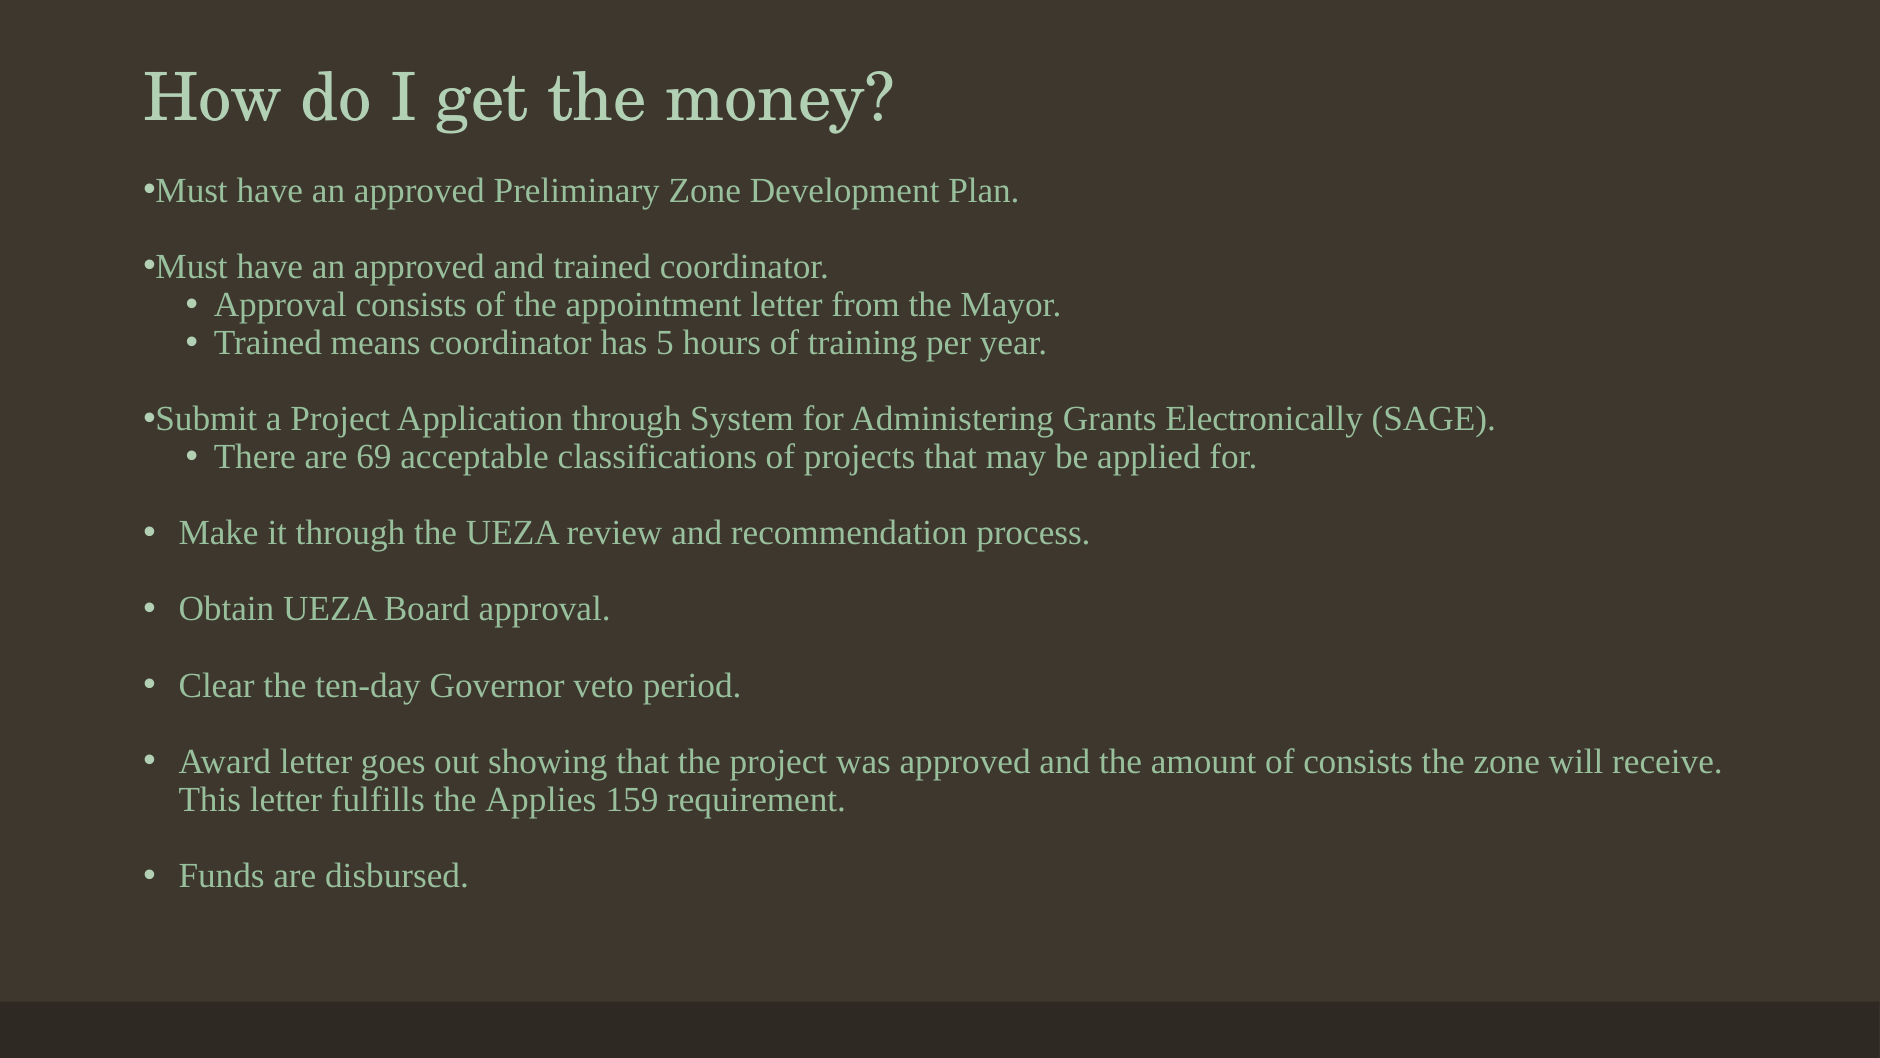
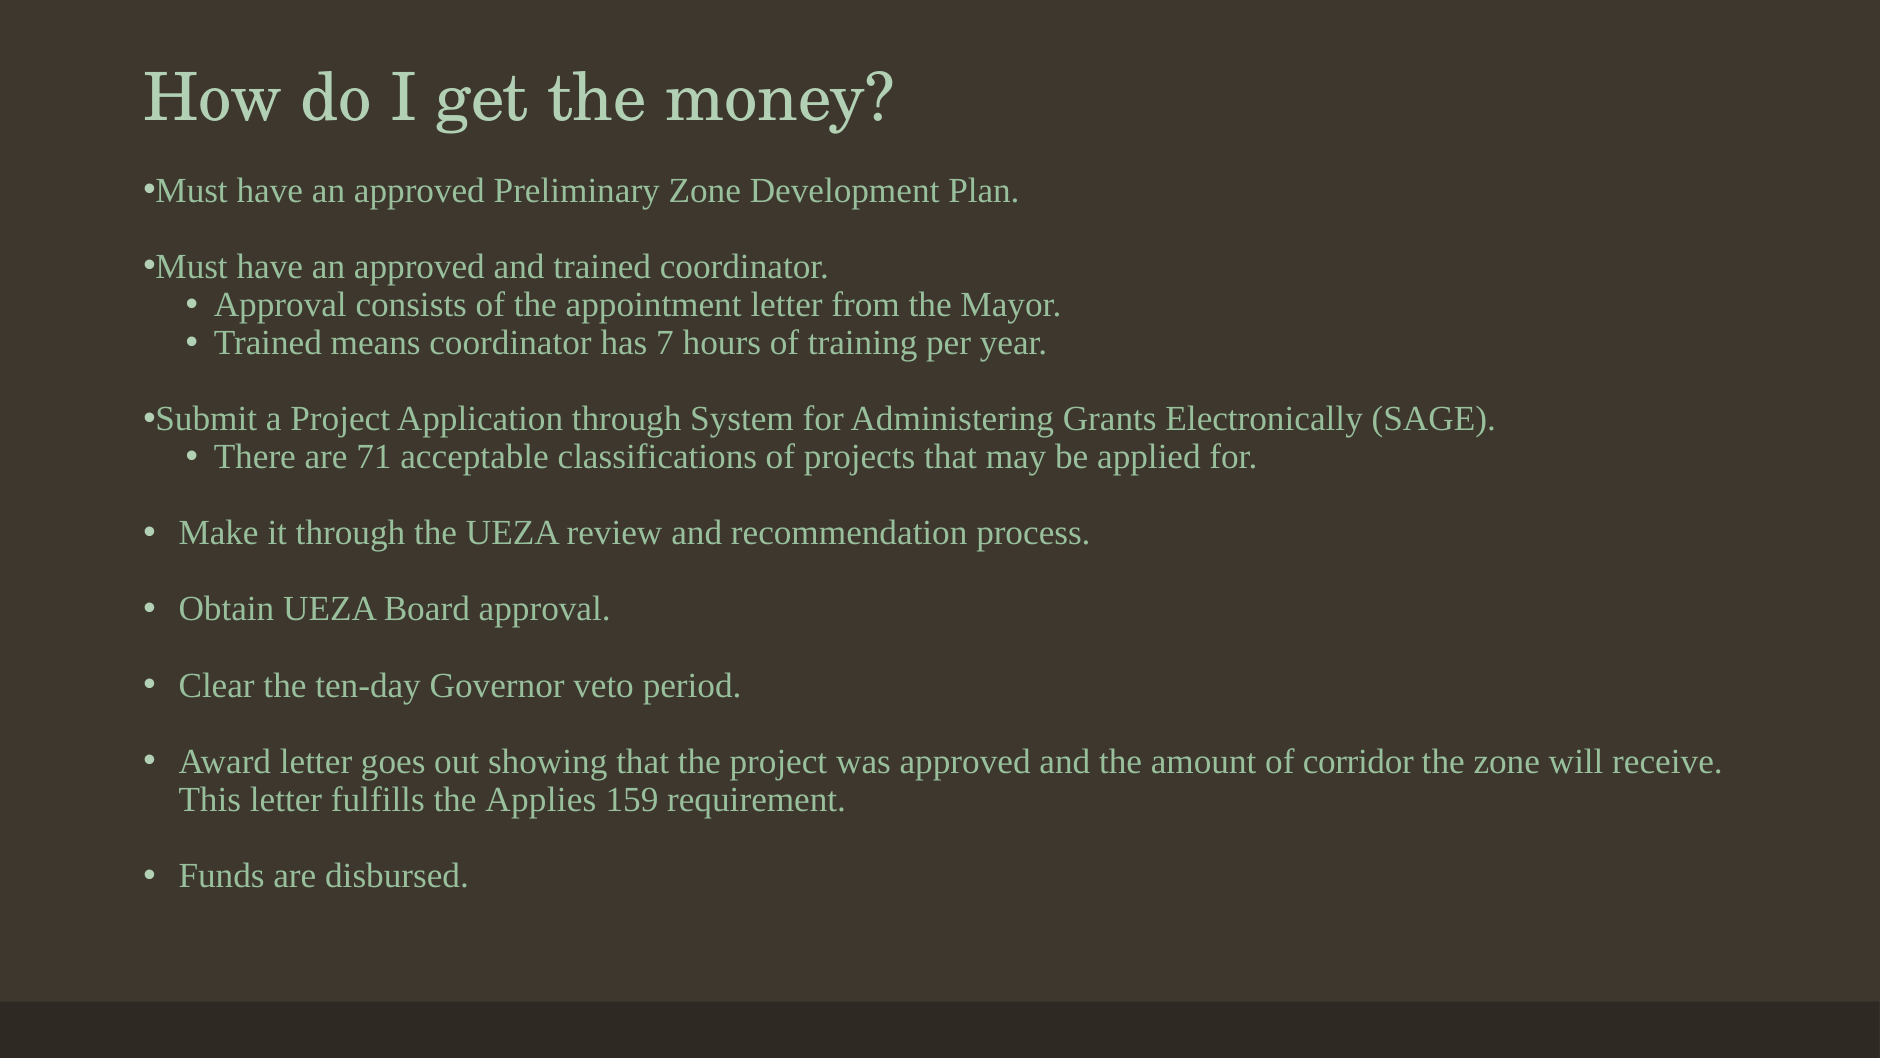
5: 5 -> 7 (665, 343)
69: 69 -> 71 (374, 457)
of consists: consists -> corridor (1358, 761)
